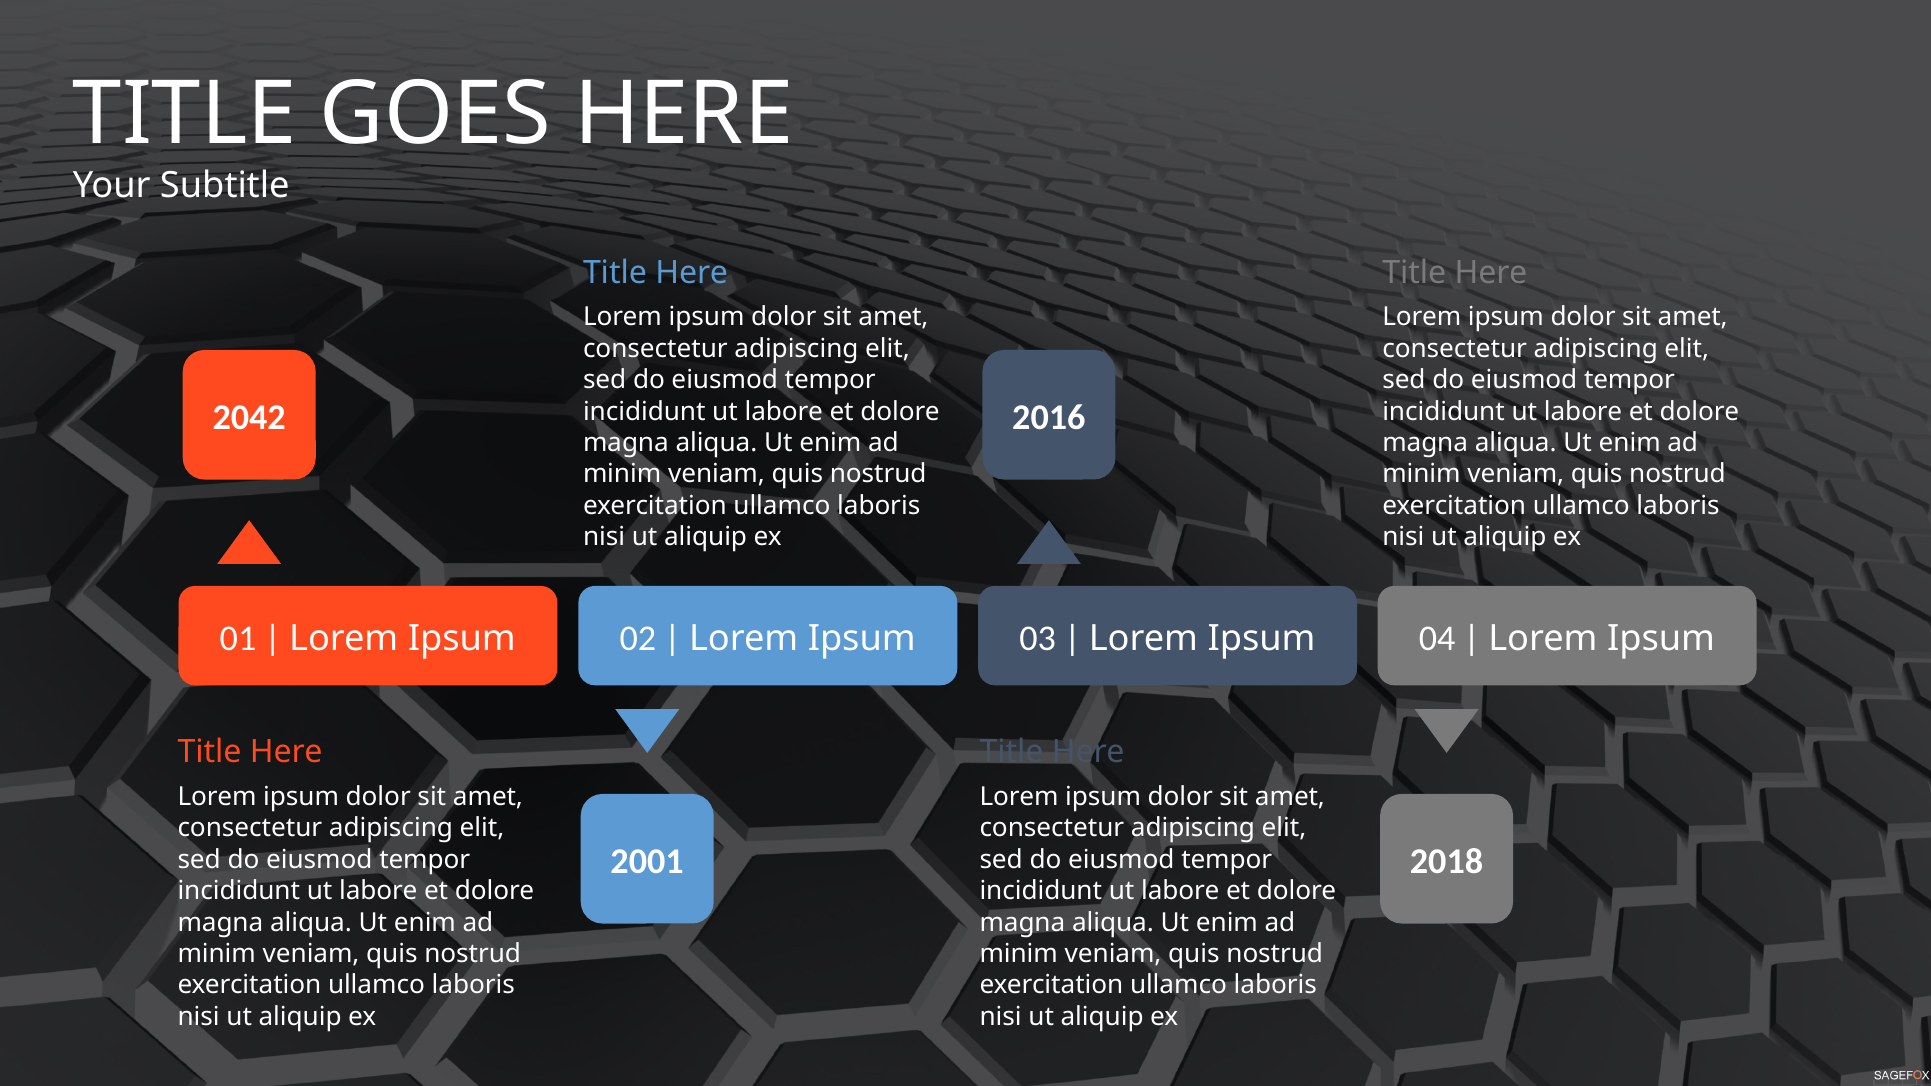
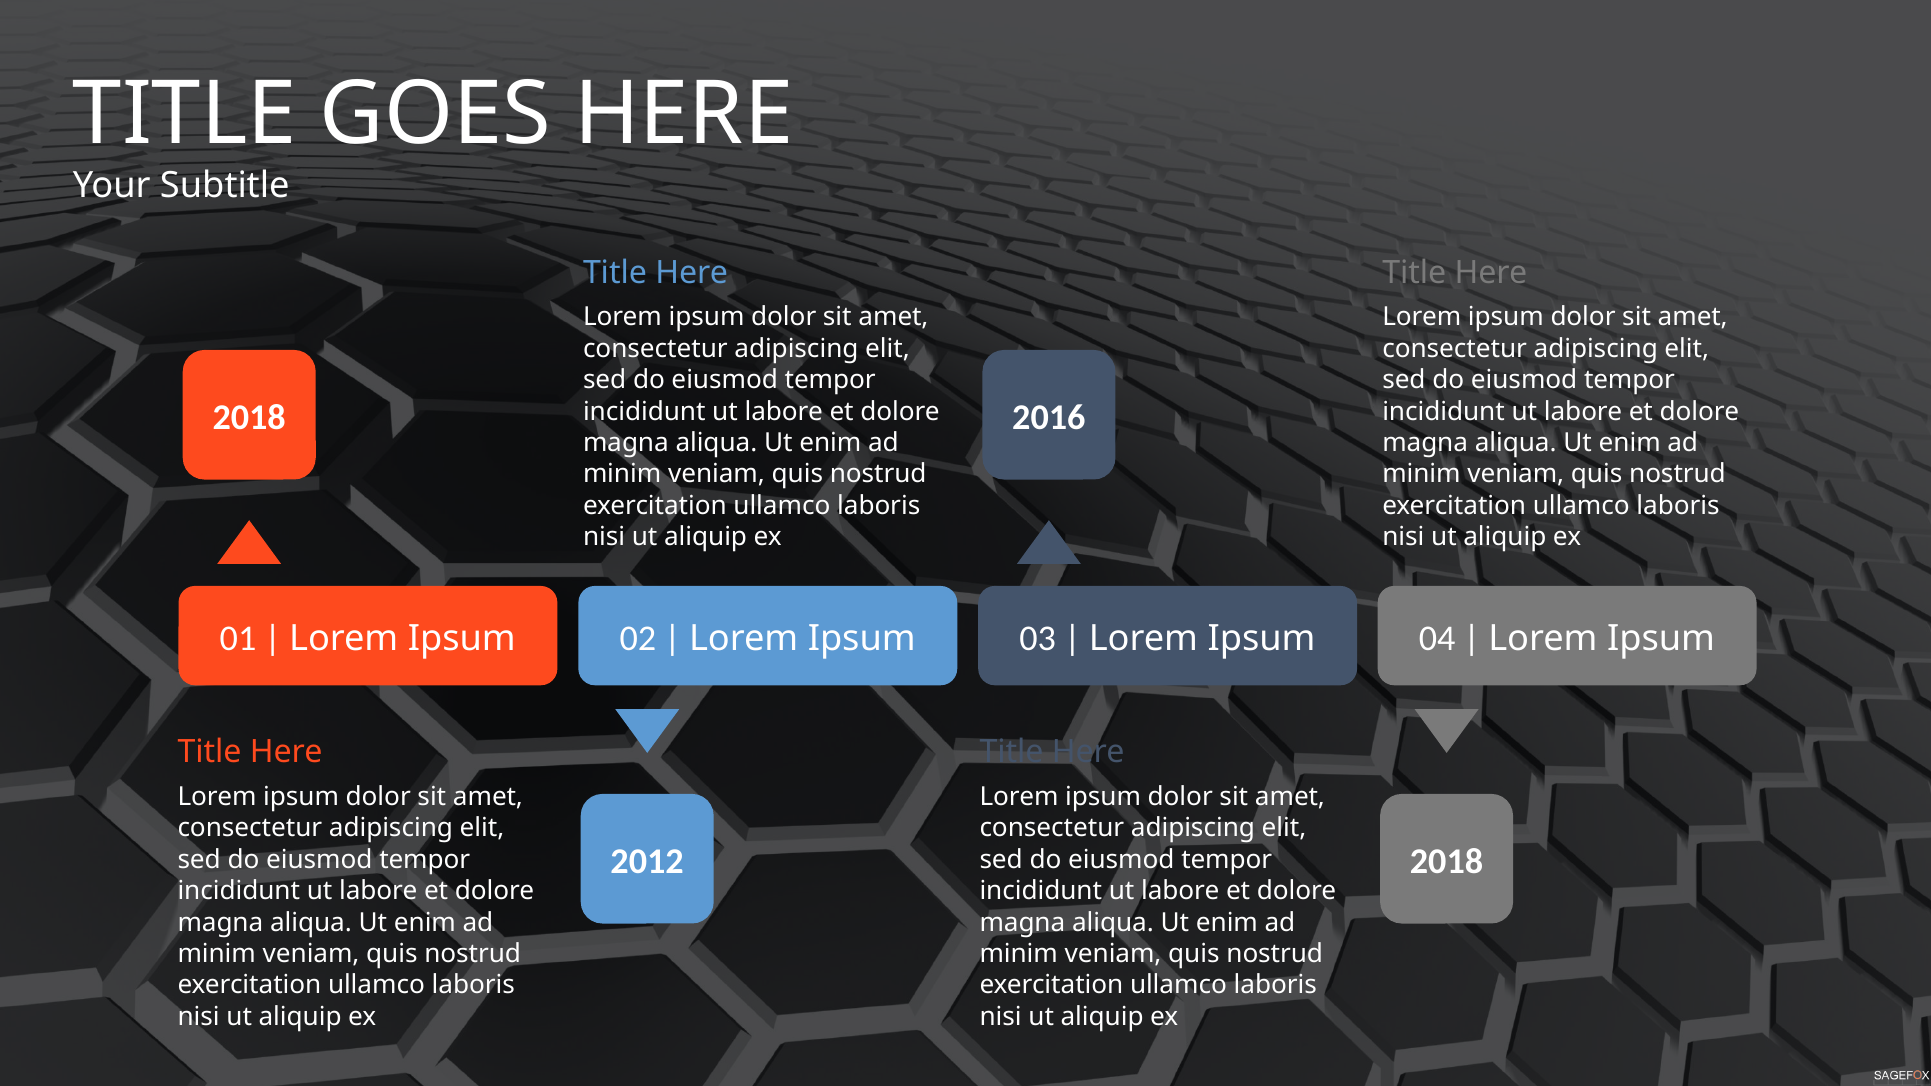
2042: 2042 -> 2018 (249, 417)
2001: 2001 -> 2012 (647, 861)
